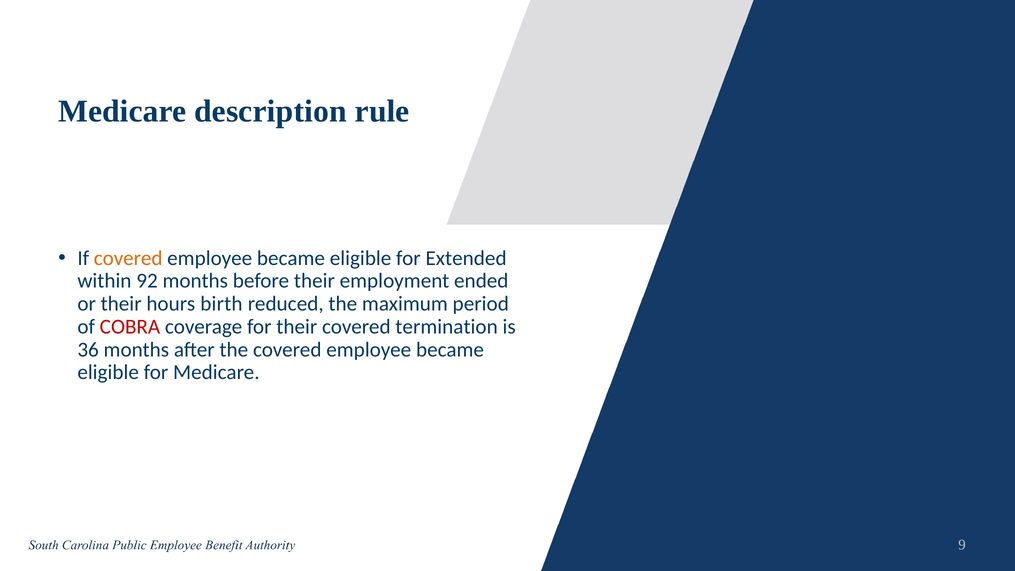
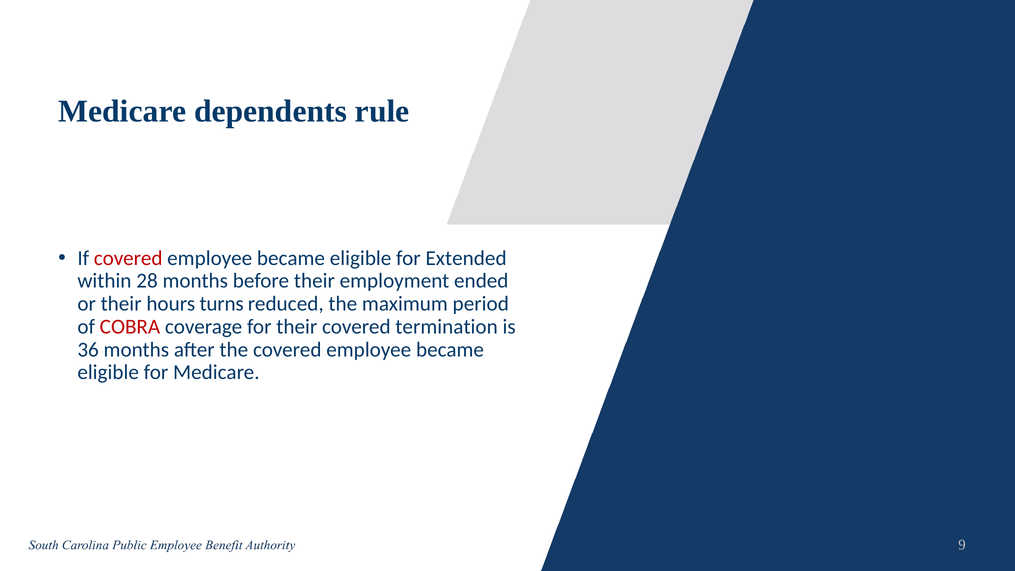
description: description -> dependents (271, 111)
covered colour: orange -> red (128, 258)
92: 92 -> 28 (147, 281)
birth: birth -> turns (222, 304)
